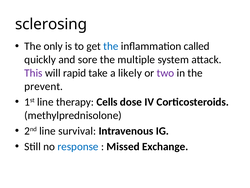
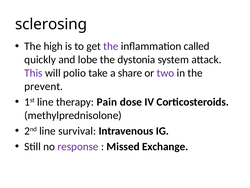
only: only -> high (53, 46)
the colour: blue -> purple (111, 46)
sore: sore -> lobe (88, 60)
multiple: multiple -> dystonia (136, 60)
rapid: rapid -> polio (75, 73)
likely: likely -> share (130, 73)
Cells: Cells -> Pain (107, 102)
response colour: blue -> purple (78, 146)
